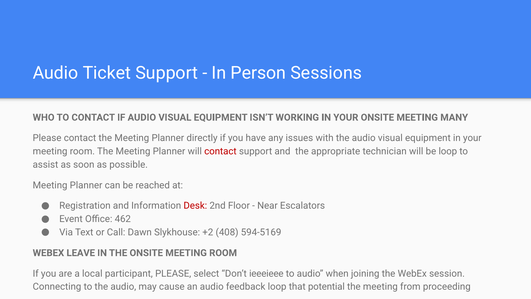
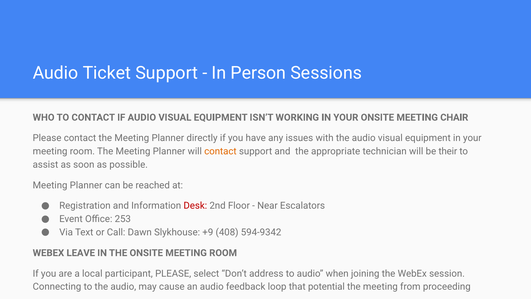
MANY: MANY -> CHAIR (454, 117)
contact colour: red -> orange (220, 151)
be loop: loop -> their (448, 151)
462: 462 -> 253 (123, 219)
+2: +2 -> +9 (208, 232)
594-5169: 594-5169 -> 594-9342 (261, 232)
ieeeieee: ieeeieee -> address (266, 273)
